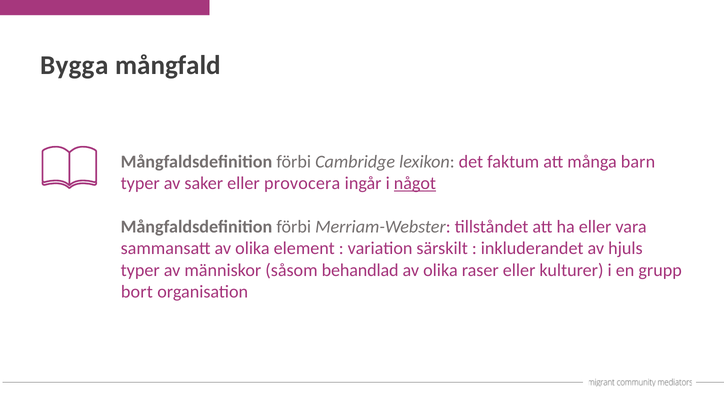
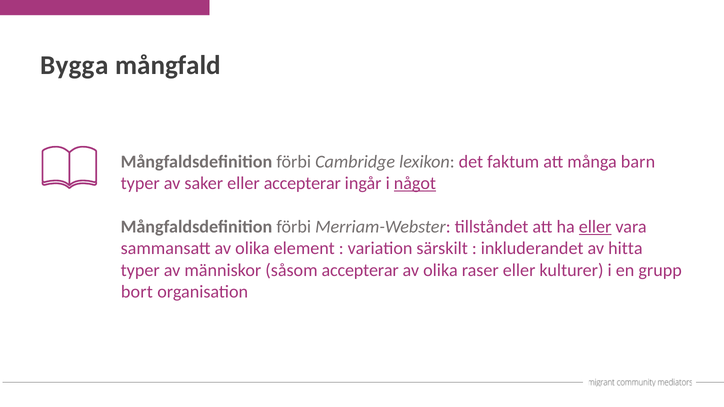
eller provocera: provocera -> accepterar (302, 183)
eller underline: none -> present (595, 227)
hjuls: hjuls -> hitta (625, 249)
såsom behandlad: behandlad -> accepterar (360, 270)
